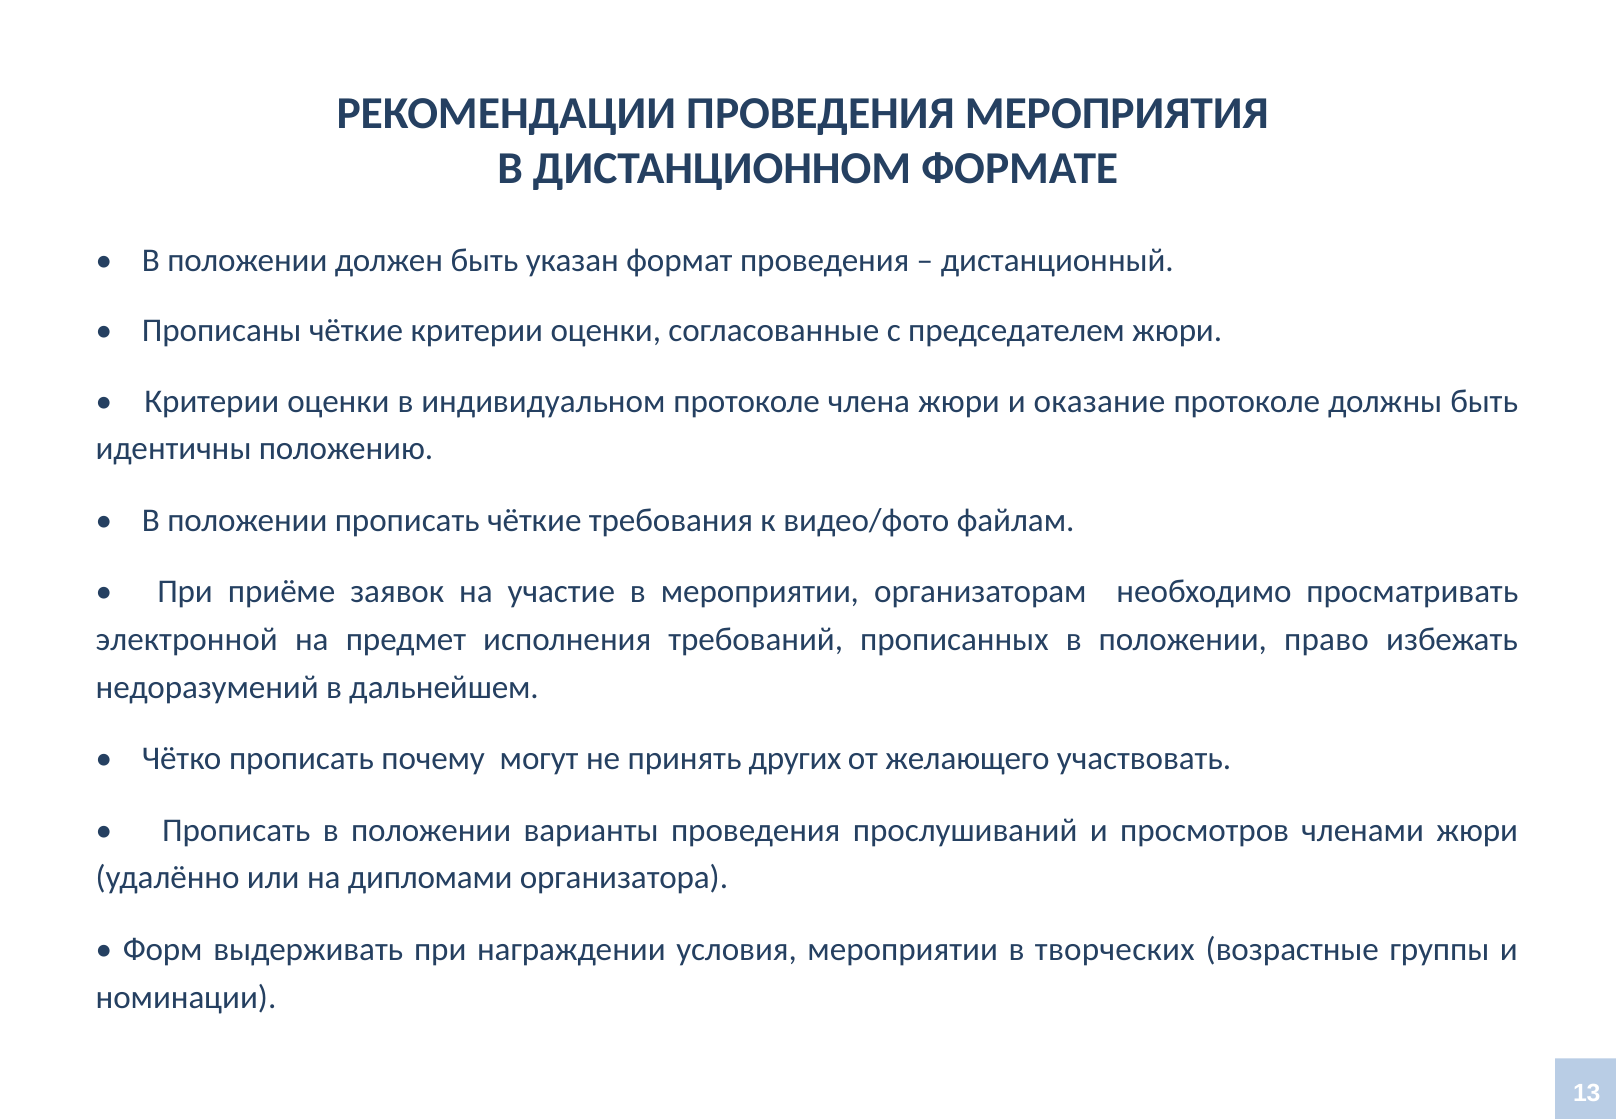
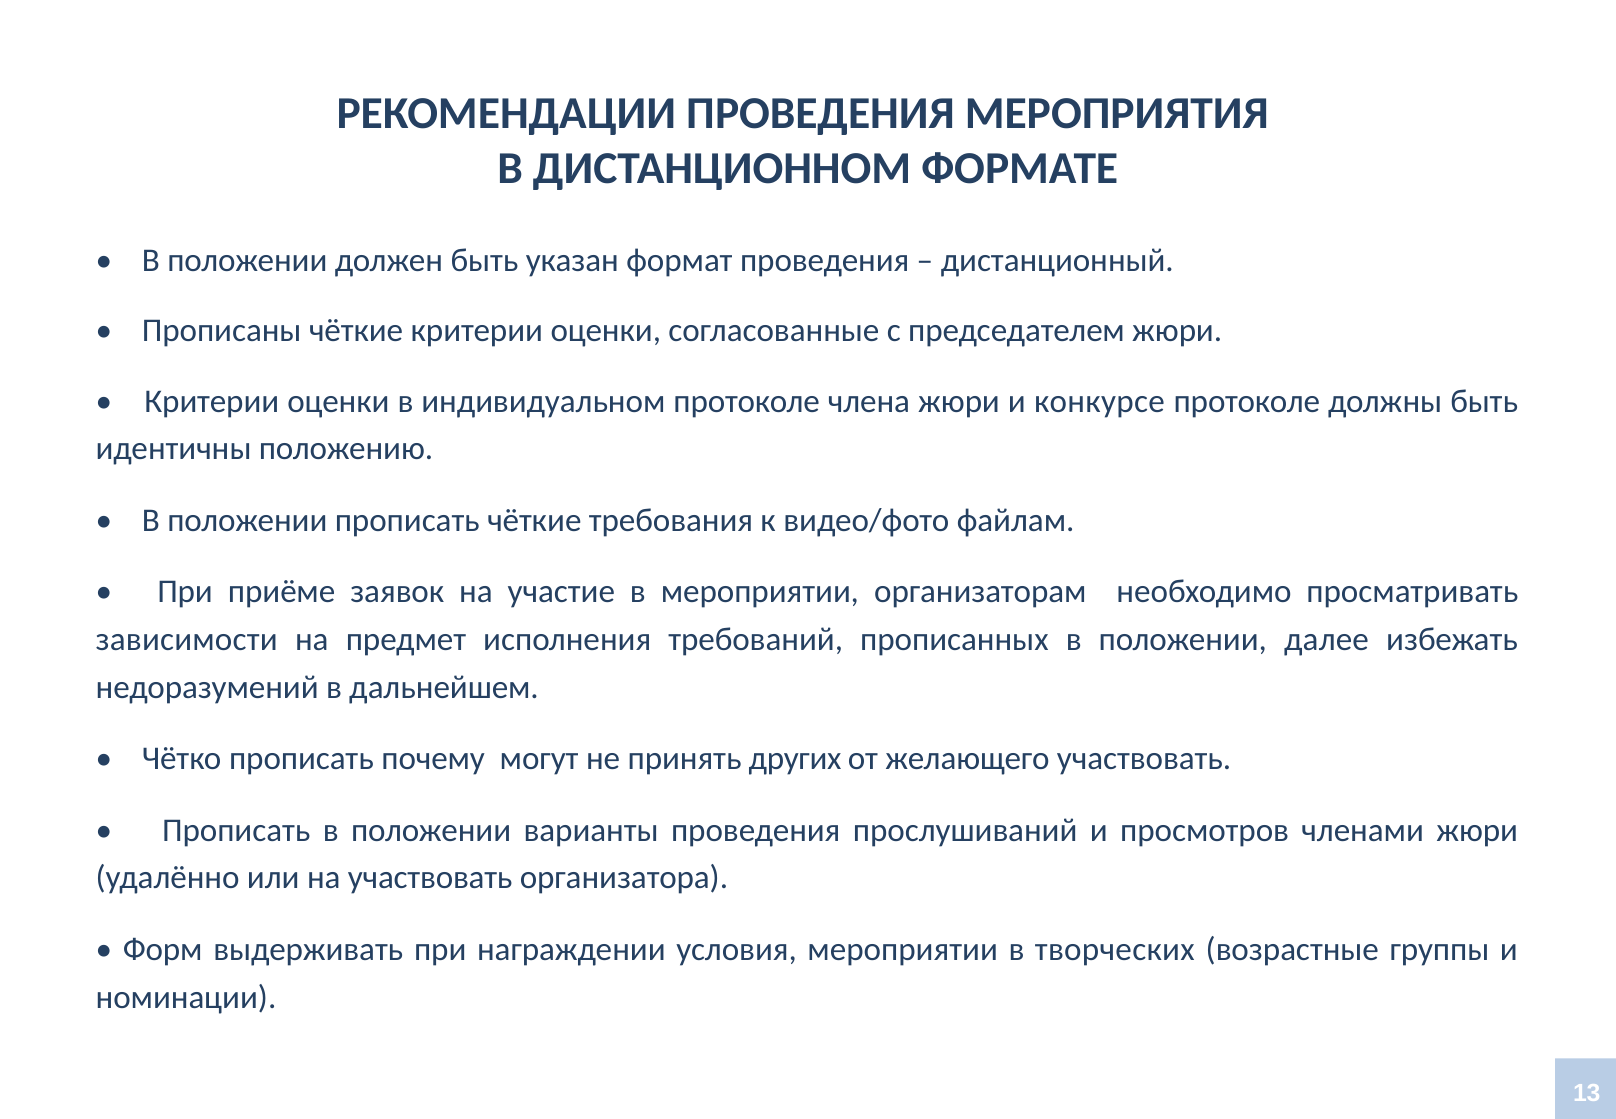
оказание: оказание -> конкурсе (1099, 401)
электронной: электронной -> зависимости (187, 640)
право: право -> далее (1327, 640)
на дипломами: дипломами -> участвовать (430, 878)
